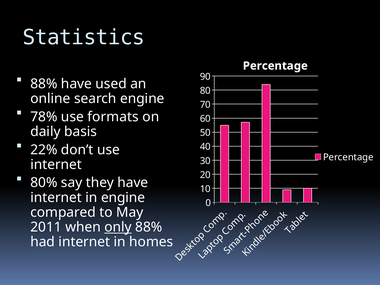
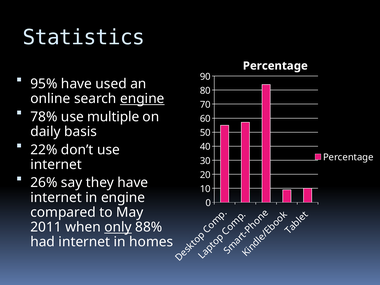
88%: 88% -> 95% (44, 84)
engine underline: none -> present (142, 99)
formats: formats -> multiple (113, 117)
80%: 80% -> 26% (44, 183)
